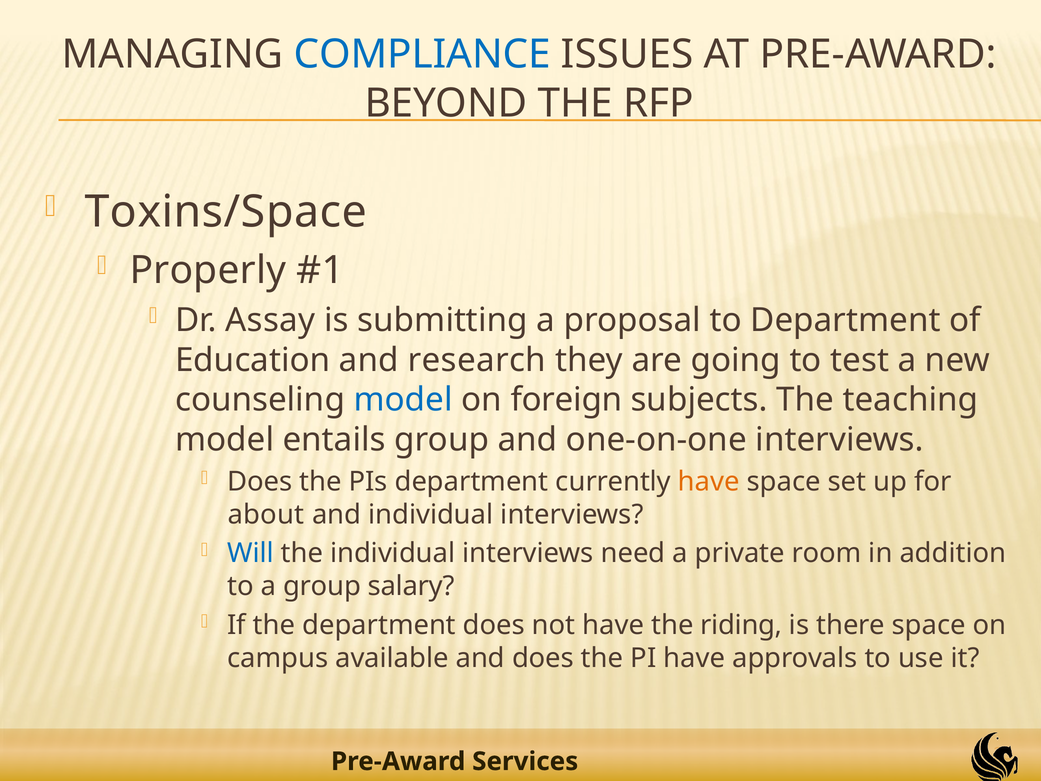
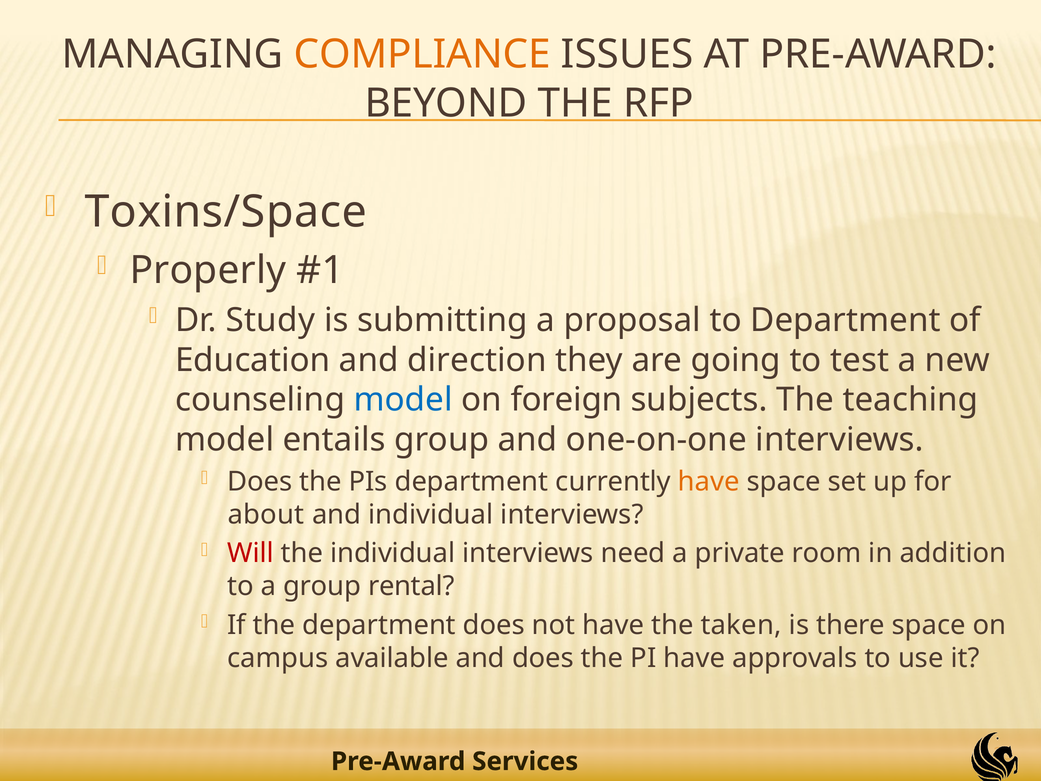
COMPLIANCE colour: blue -> orange (422, 55)
Assay: Assay -> Study (270, 320)
research: research -> direction (477, 360)
Will colour: blue -> red (250, 553)
salary: salary -> rental (411, 586)
riding: riding -> taken (741, 625)
